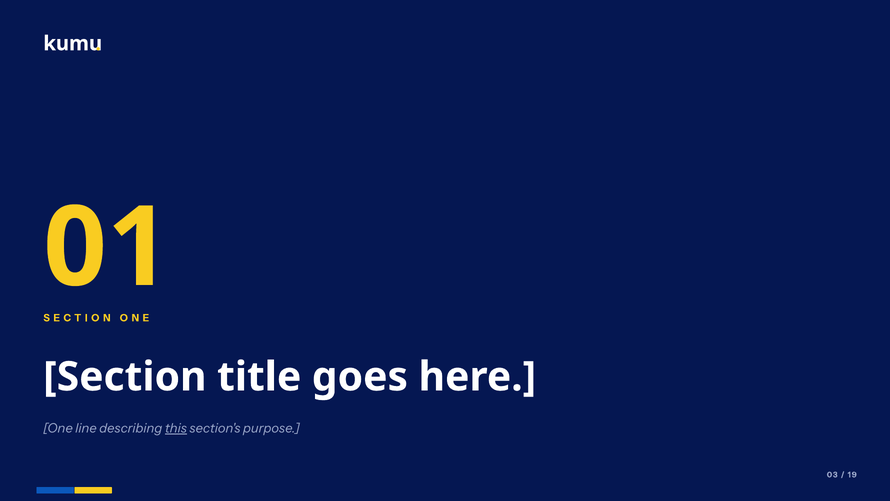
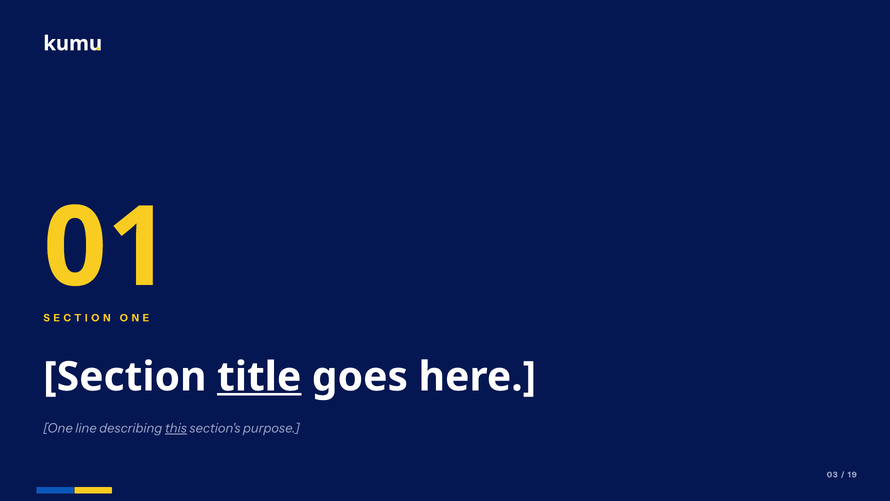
title underline: none -> present (259, 377)
